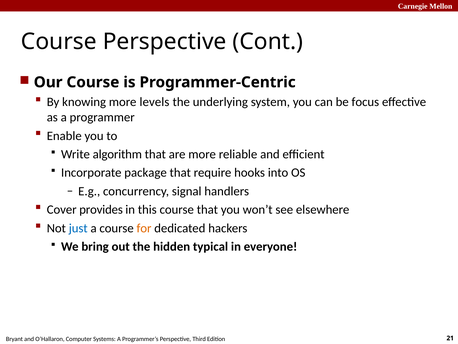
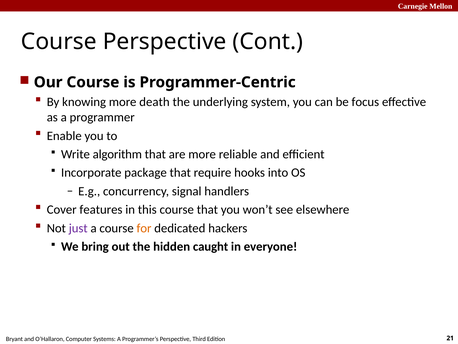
levels: levels -> death (154, 102)
provides: provides -> features (101, 209)
just colour: blue -> purple (78, 228)
typical: typical -> caught (211, 246)
